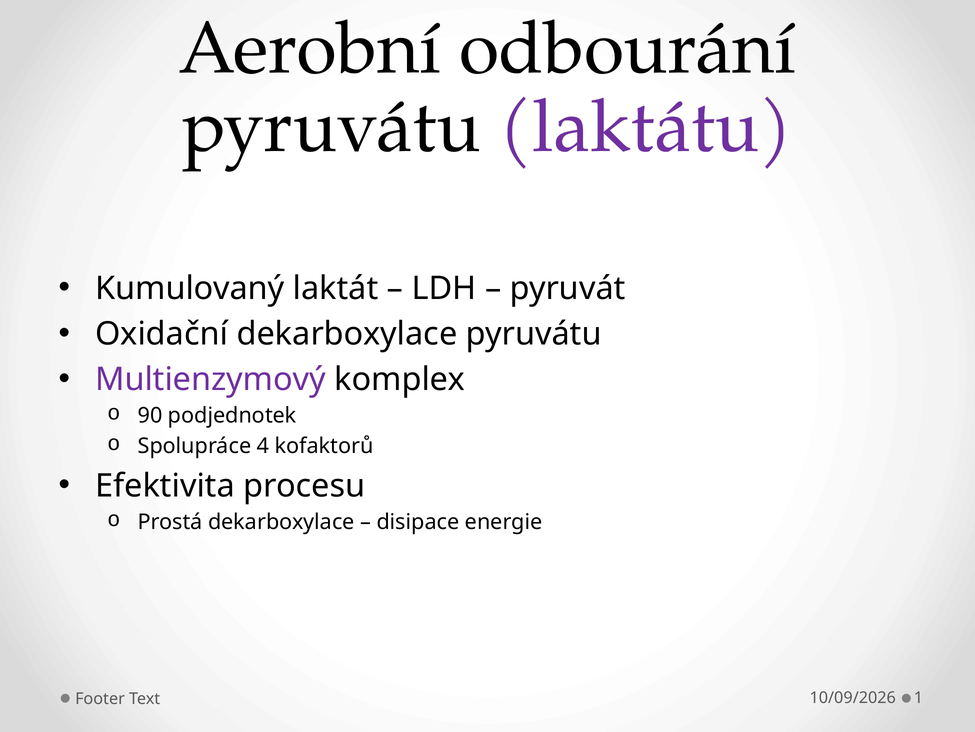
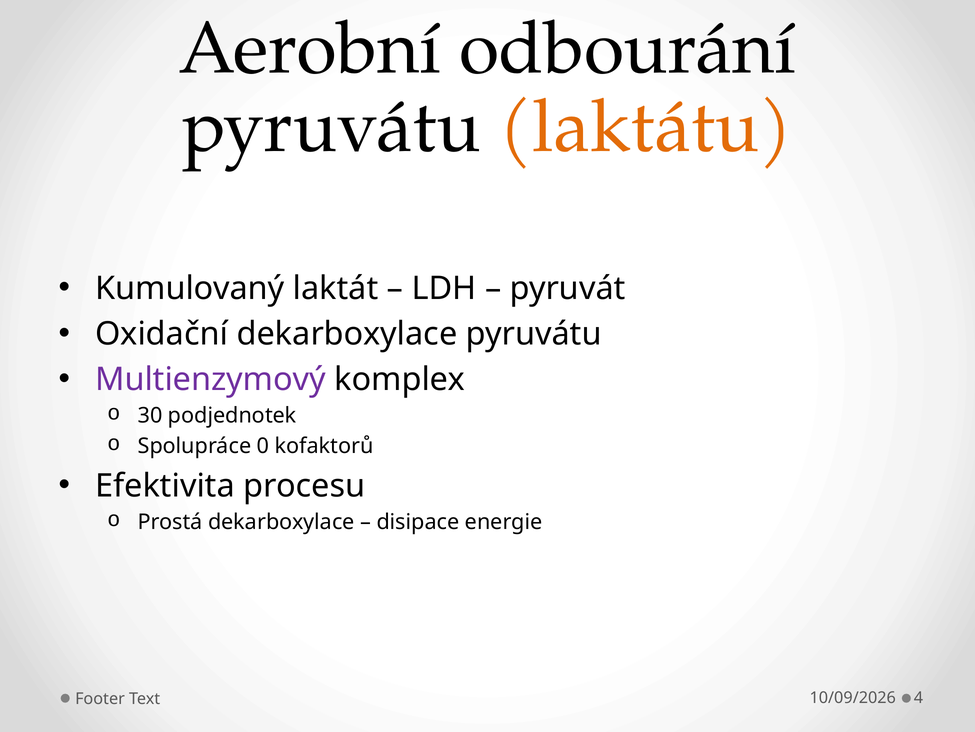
laktátu colour: purple -> orange (646, 127)
90: 90 -> 30 (150, 415)
4: 4 -> 0 (263, 446)
1: 1 -> 4 (918, 697)
